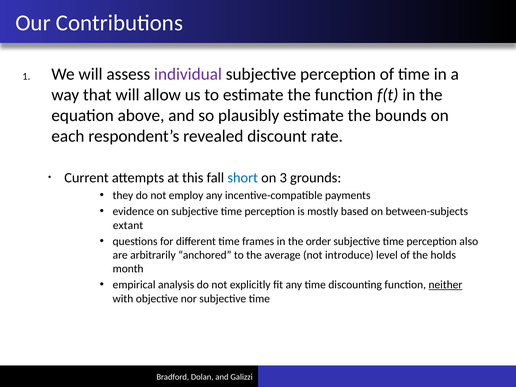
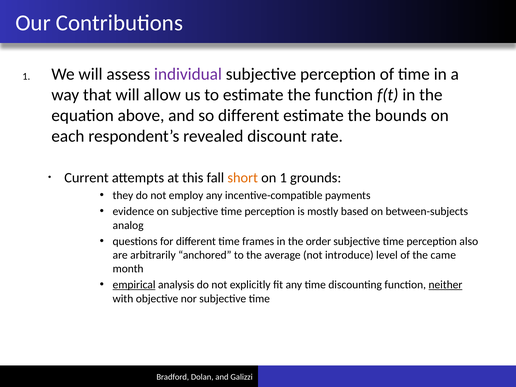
so plausibly: plausibly -> different (249, 116)
short colour: blue -> orange (243, 178)
on 3: 3 -> 1 (283, 178)
extant: extant -> analog (128, 225)
holds: holds -> came (443, 255)
empirical underline: none -> present (134, 285)
